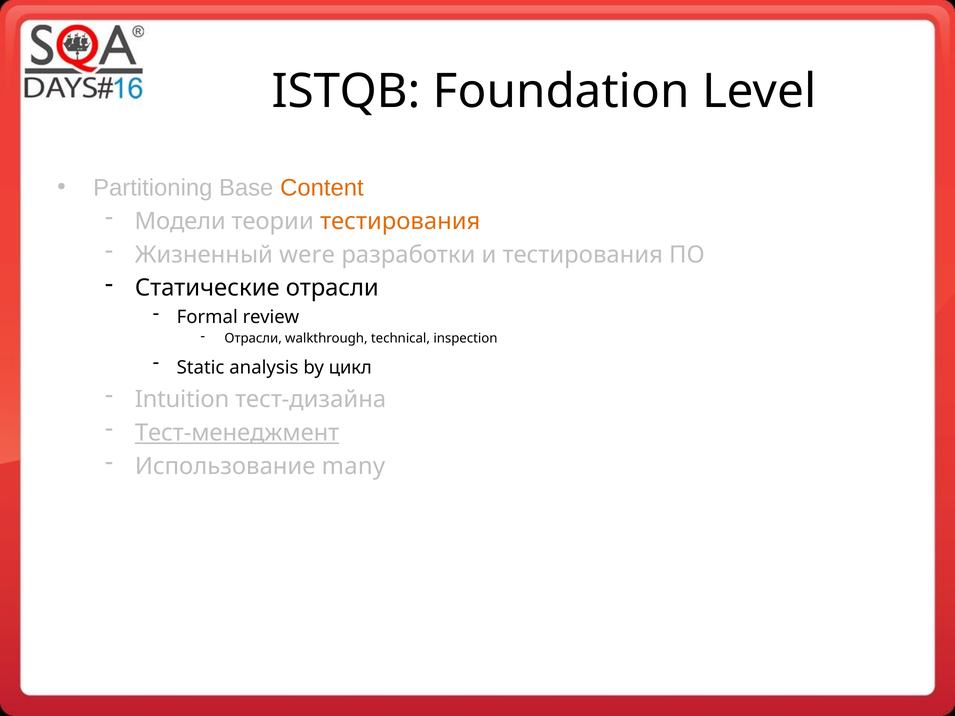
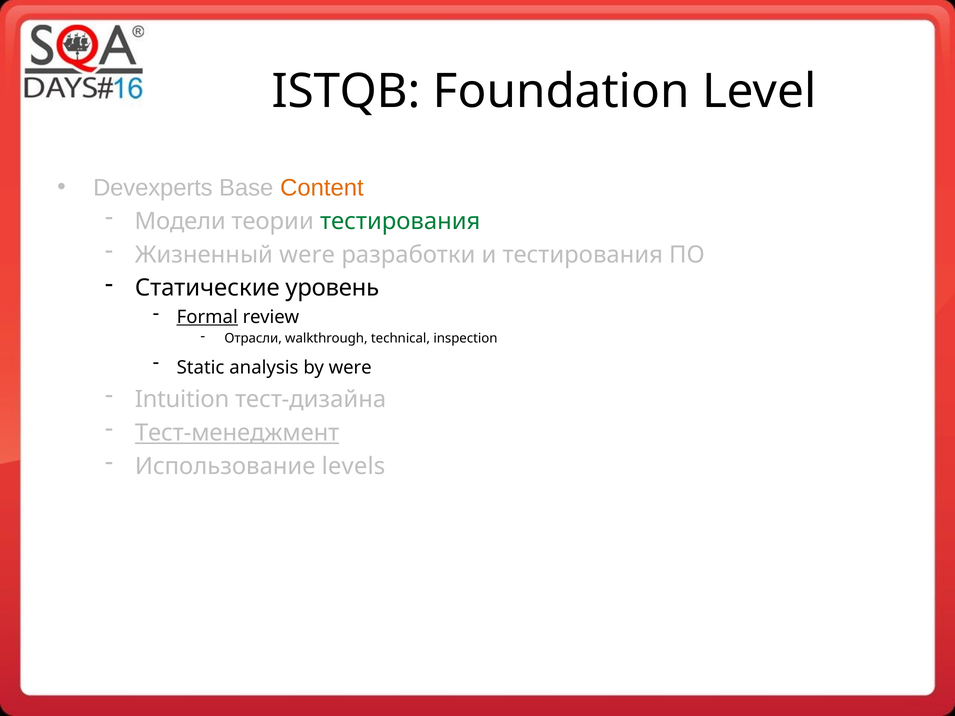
Partitioning: Partitioning -> Devexperts (153, 188)
тестирования colour: orange -> green (400, 221)
Статические отрасли: отрасли -> уровень (332, 288)
Formal underline: none -> present (207, 317)
by цикл: цикл -> were (350, 368)
many: many -> levels (353, 467)
